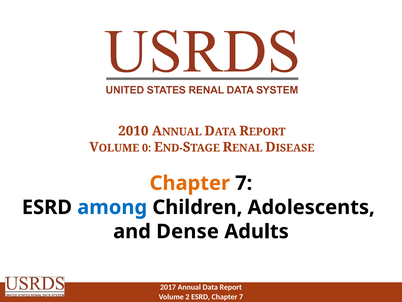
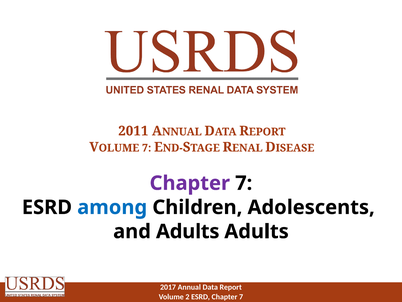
2010: 2010 -> 2011 (133, 131)
0: 0 -> 7 (147, 148)
Chapter colour: orange -> purple (190, 183)
and Dense: Dense -> Adults (188, 231)
